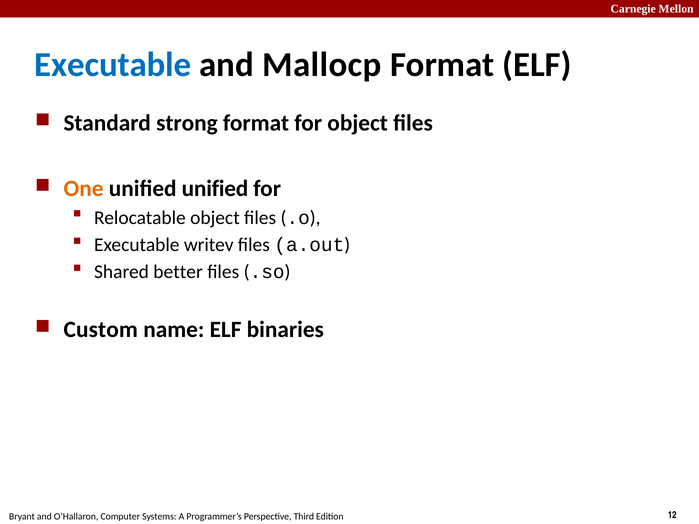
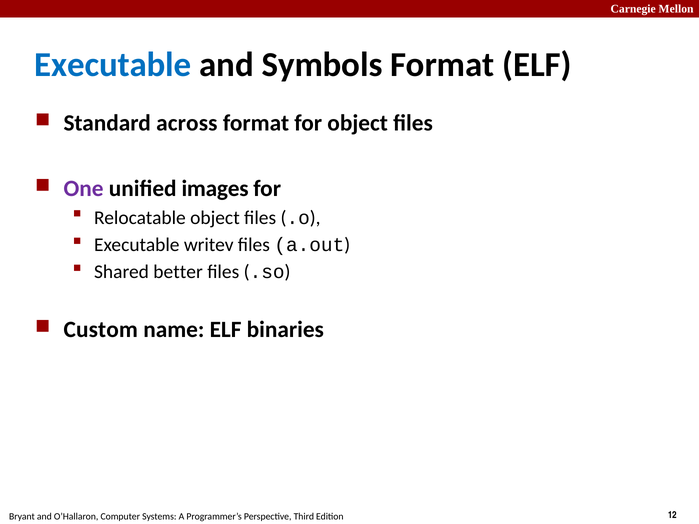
Mallocp: Mallocp -> Symbols (322, 65)
strong: strong -> across (187, 123)
One colour: orange -> purple (84, 188)
unified unified: unified -> images (215, 188)
